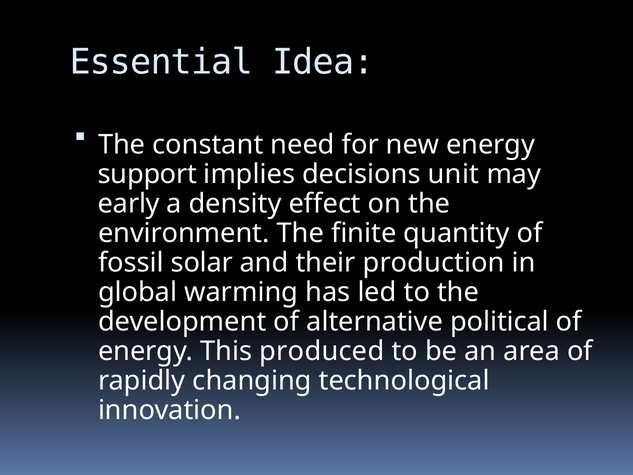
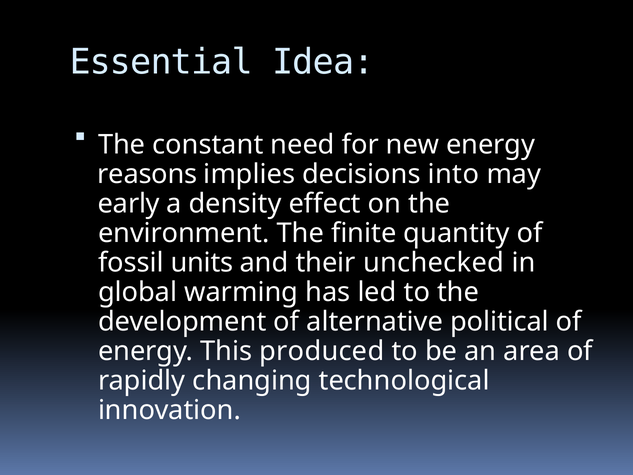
support: support -> reasons (147, 174)
unit: unit -> into (454, 174)
solar: solar -> units (202, 263)
production: production -> unchecked (434, 263)
